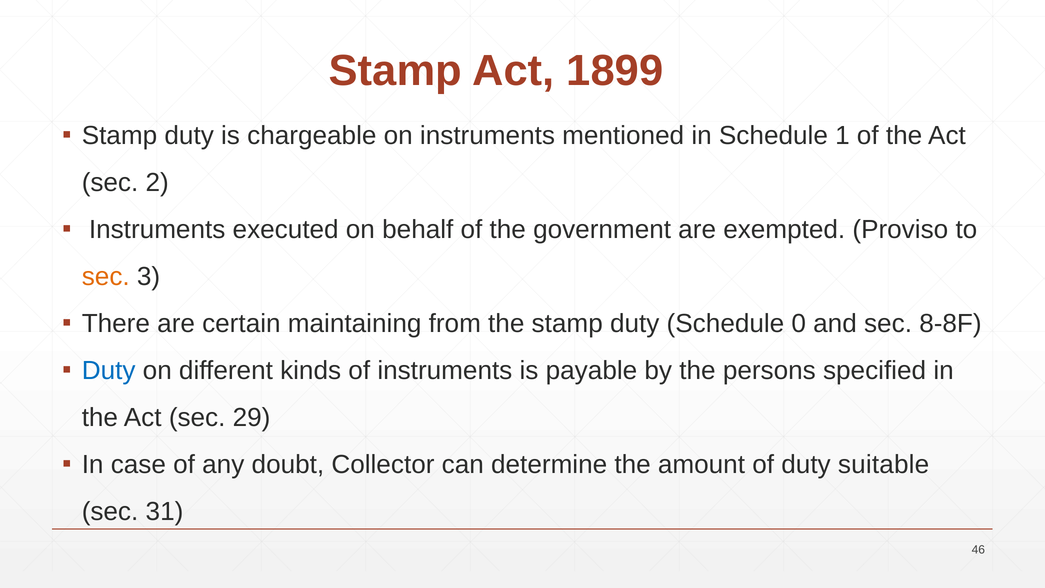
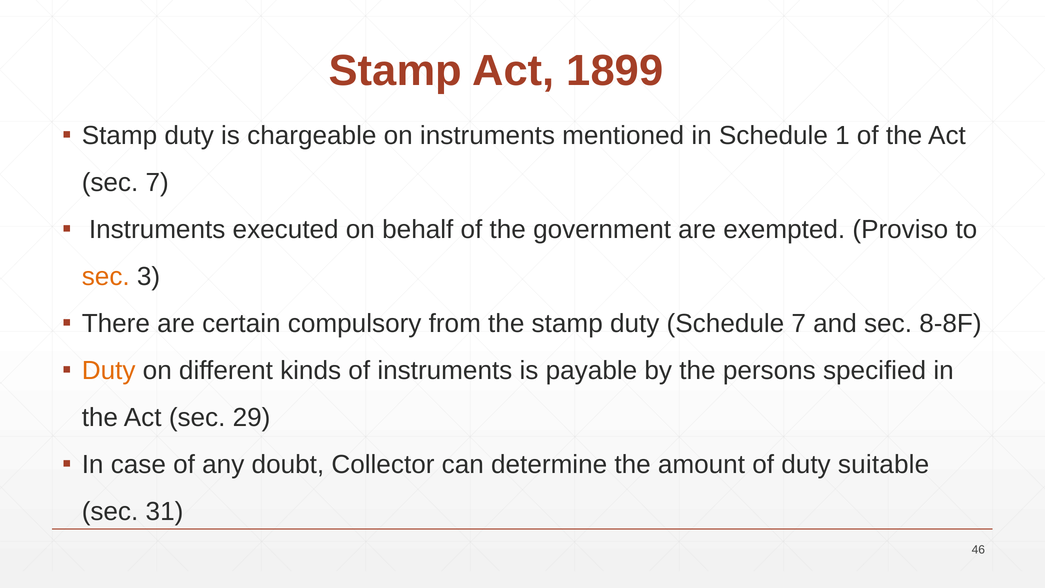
sec 2: 2 -> 7 (157, 182)
maintaining: maintaining -> compulsory (355, 324)
Schedule 0: 0 -> 7 (799, 324)
Duty colour: blue -> orange (109, 371)
